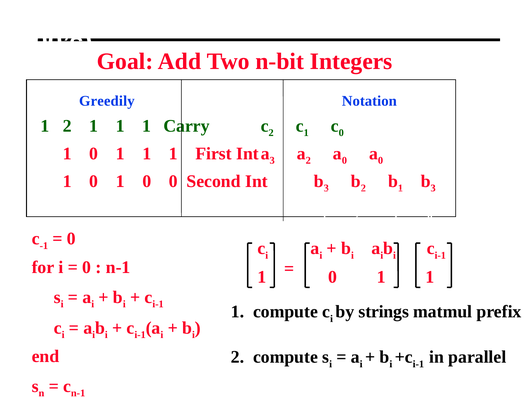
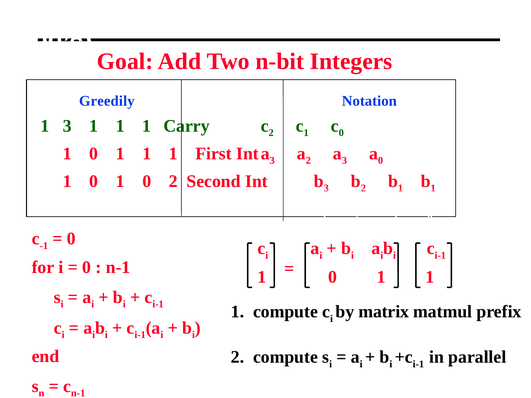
1 2: 2 -> 3 (67, 126)
0: 0 -> 3 (344, 161)
0 1 0 0: 0 -> 2 (173, 181)
3: 3 -> 1 (433, 188)
strings: strings -> matrix (384, 312)
